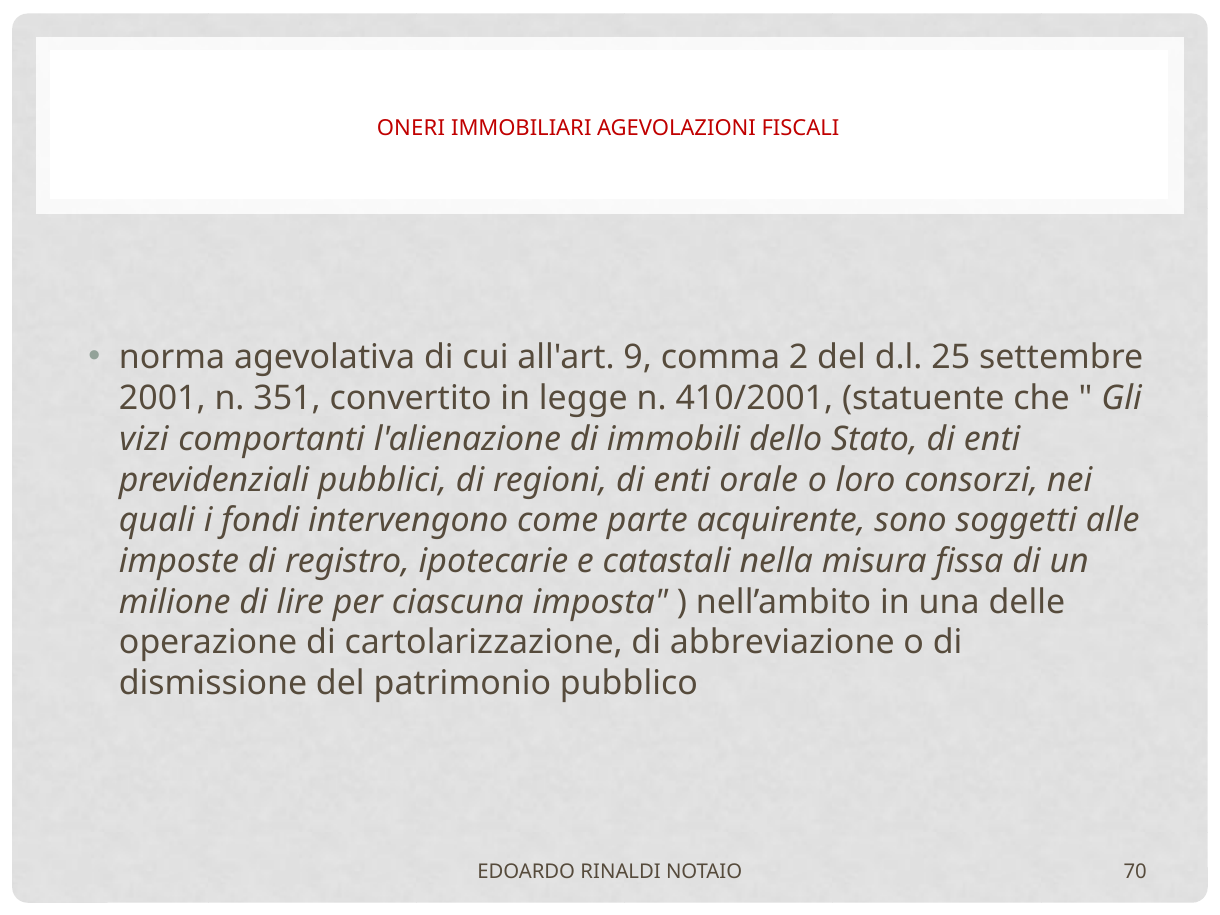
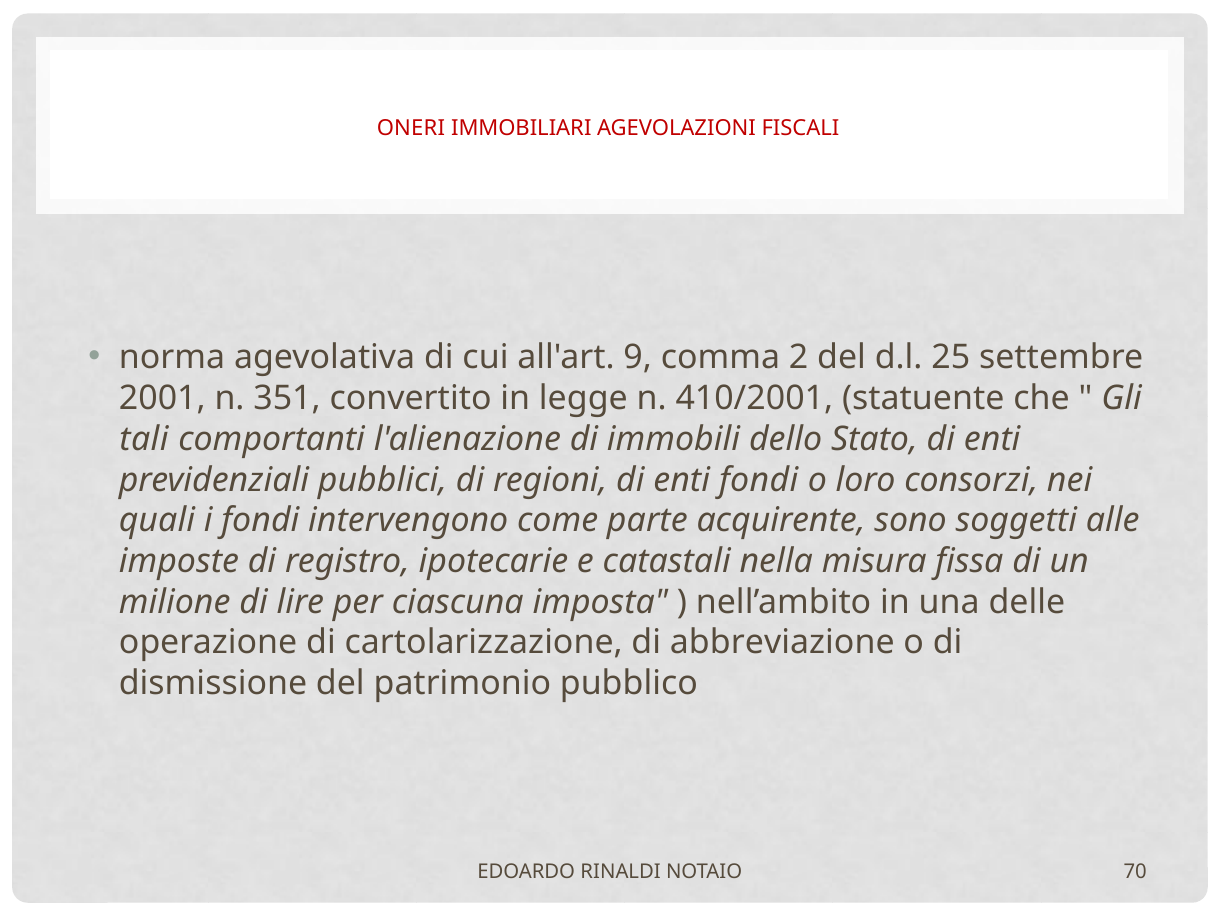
vizi: vizi -> tali (144, 439)
enti orale: orale -> fondi (759, 480)
